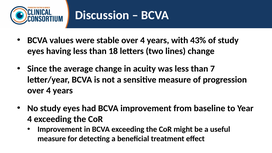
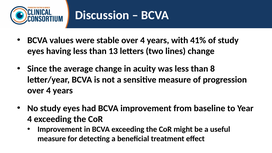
43%: 43% -> 41% (198, 40)
18: 18 -> 13 (113, 51)
7: 7 -> 8 (212, 69)
